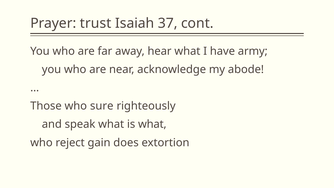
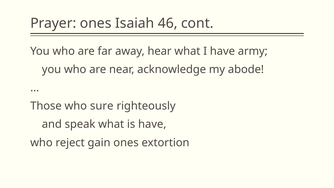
Prayer trust: trust -> ones (96, 23)
37: 37 -> 46 (168, 23)
is what: what -> have (152, 124)
gain does: does -> ones (126, 143)
